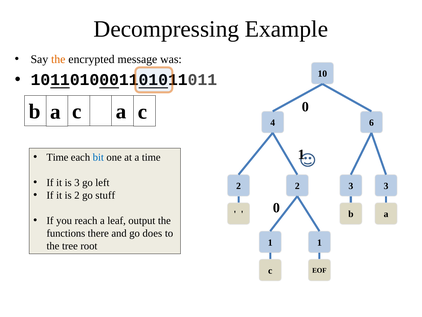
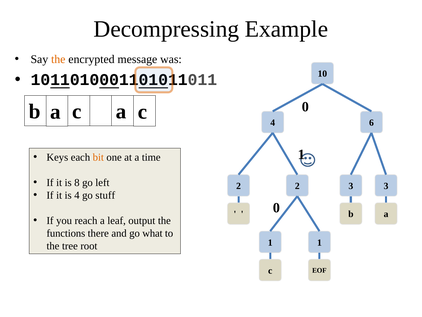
Time: Time -> Keys (57, 157)
bit colour: blue -> orange (98, 157)
is 3: 3 -> 8 (77, 182)
is 2: 2 -> 4 (77, 195)
does: does -> what (152, 233)
